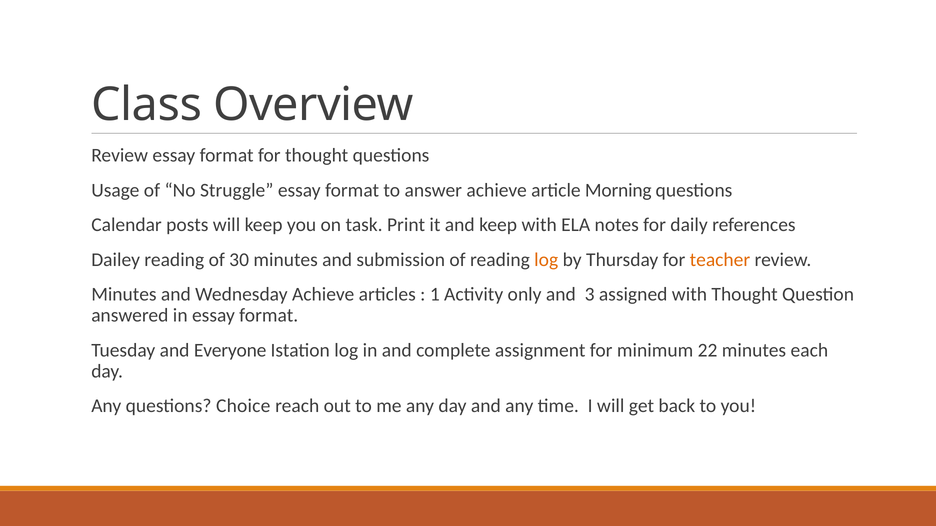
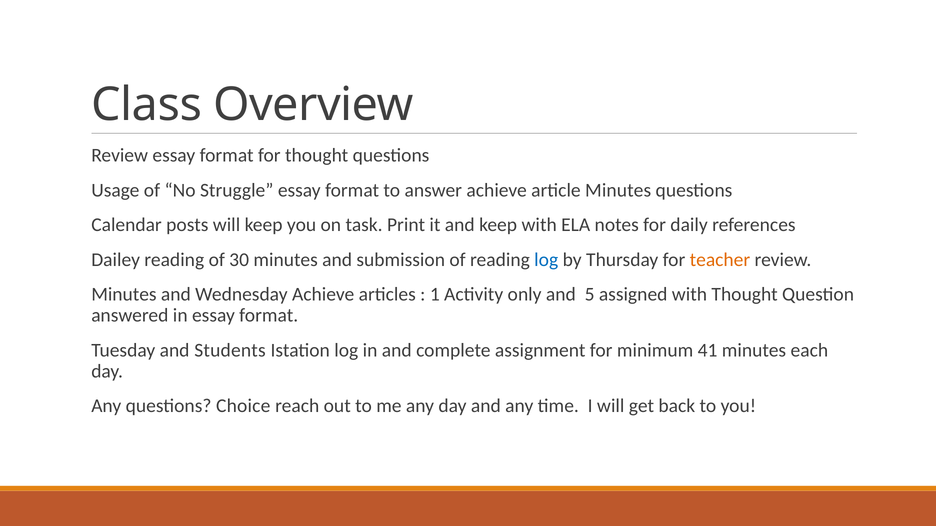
article Morning: Morning -> Minutes (618, 190)
log colour: orange -> blue (546, 260)
3: 3 -> 5 (590, 295)
Everyone: Everyone -> Students (230, 350)
22: 22 -> 41 (708, 350)
